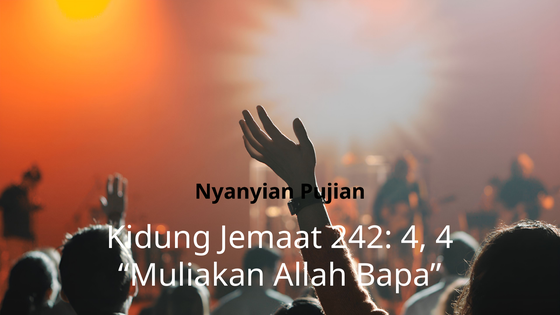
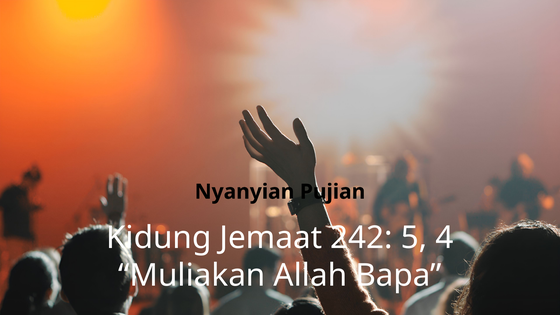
242 4: 4 -> 5 (414, 238)
